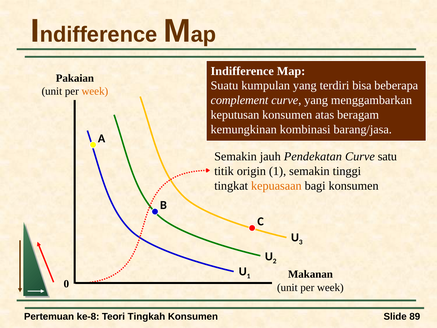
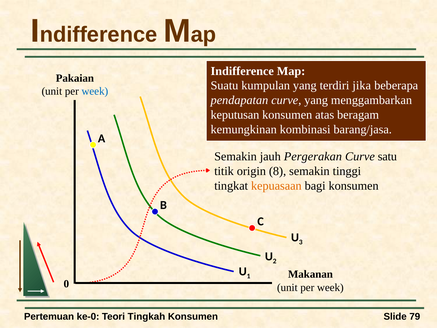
bisa: bisa -> jika (362, 86)
week colour: orange -> blue (95, 91)
complement: complement -> pendapatan (239, 100)
Pendekatan: Pendekatan -> Pergerakan (313, 156)
origin 1: 1 -> 8 (278, 171)
ke-8: ke-8 -> ke-0 (88, 316)
89: 89 -> 79 (415, 316)
